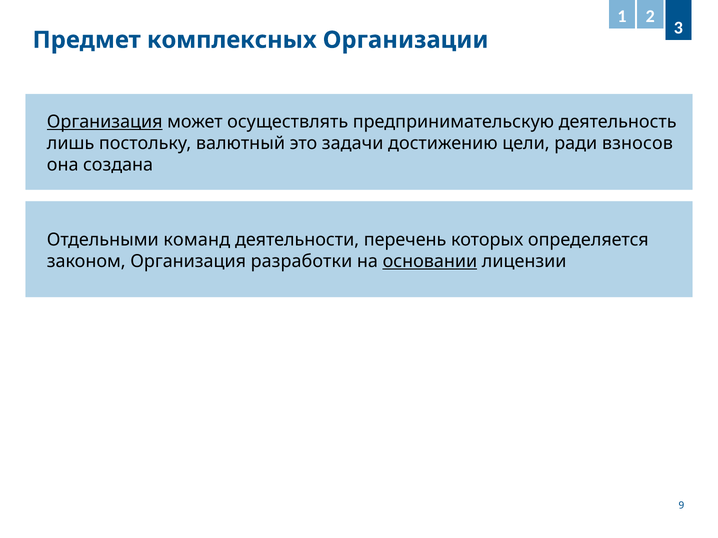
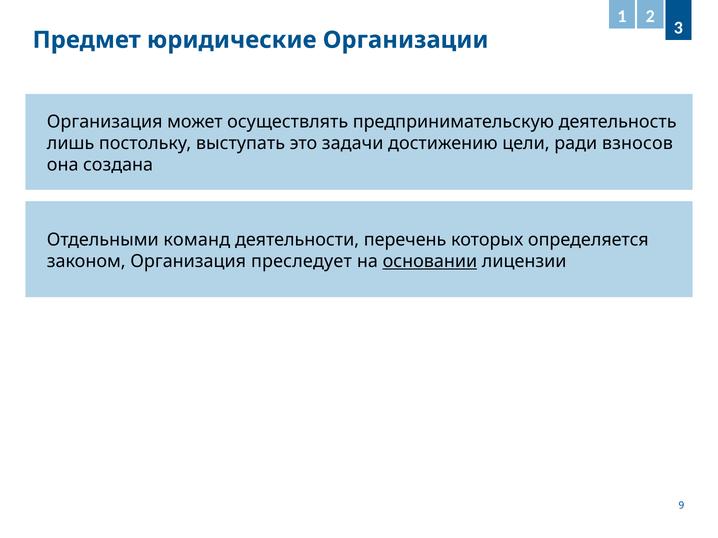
комплексных: комплексных -> юридические (232, 40)
Организация underline: present -> none (105, 122)
валютный: валютный -> выступать (240, 143)
разработки: разработки -> преследует (301, 261)
